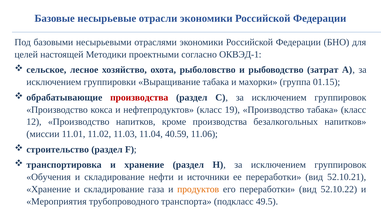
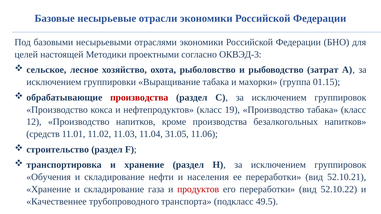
ОКВЭД-1: ОКВЭД-1 -> ОКВЭД-3 (240, 55)
миссии: миссии -> средств (43, 134)
40.59: 40.59 -> 31.05 (177, 134)
источники: источники -> населения (208, 177)
продуктов colour: orange -> red (198, 190)
Мероприятия: Мероприятия -> Качественнее (57, 202)
